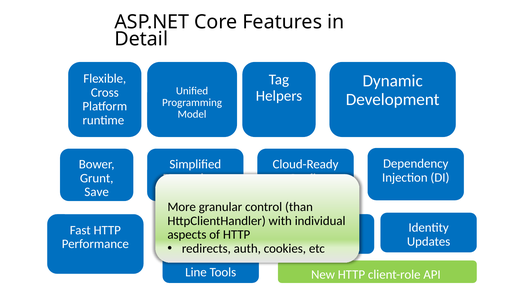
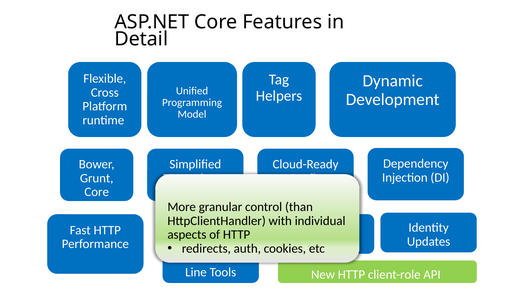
Save: Save -> Core (97, 192)
